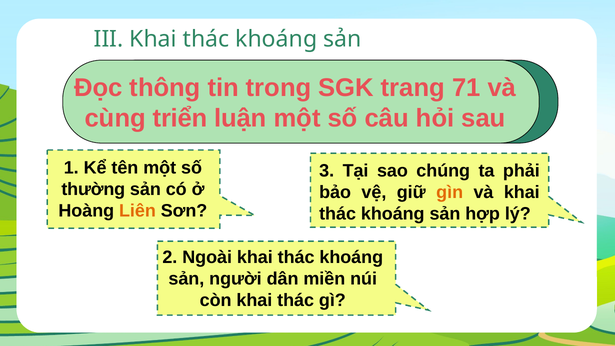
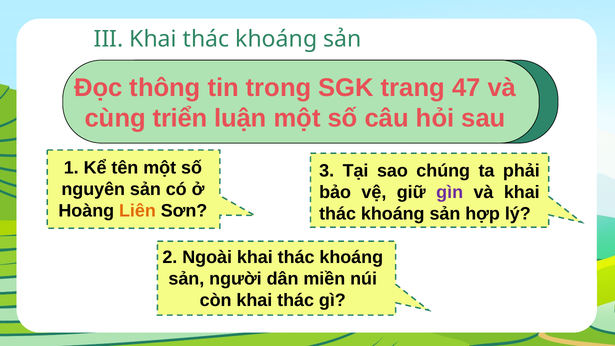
71: 71 -> 47 (466, 88)
thường: thường -> nguyên (93, 189)
gìn colour: orange -> purple (450, 192)
